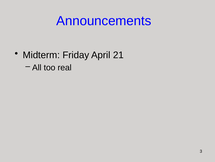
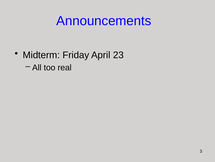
21: 21 -> 23 (118, 55)
